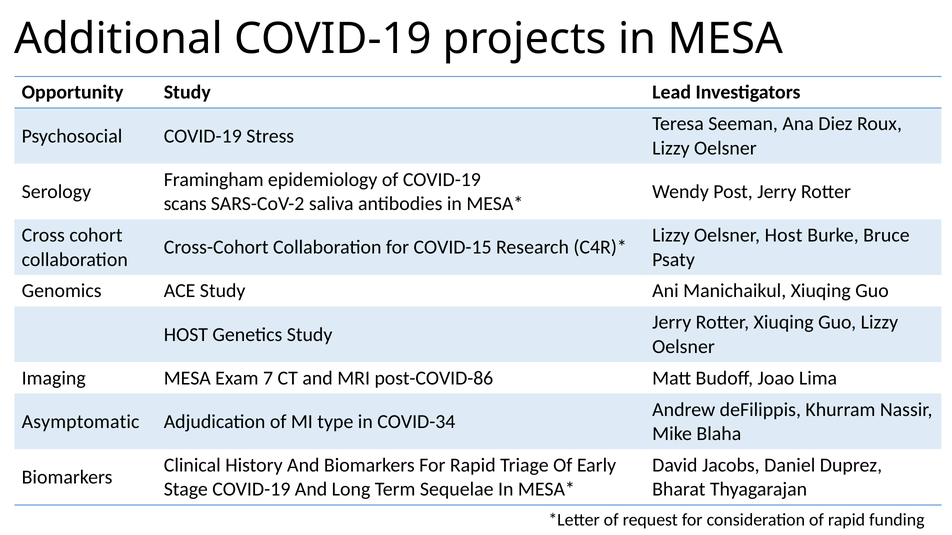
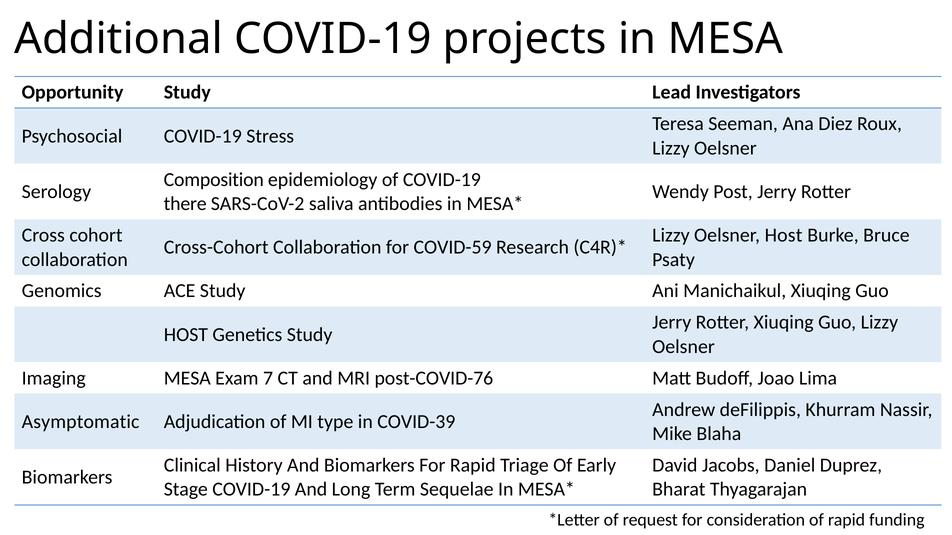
Framingham: Framingham -> Composition (214, 180)
scans: scans -> there (185, 204)
COVID-15: COVID-15 -> COVID-59 (453, 248)
post-COVID-86: post-COVID-86 -> post-COVID-76 (434, 378)
COVID-34: COVID-34 -> COVID-39 (416, 422)
